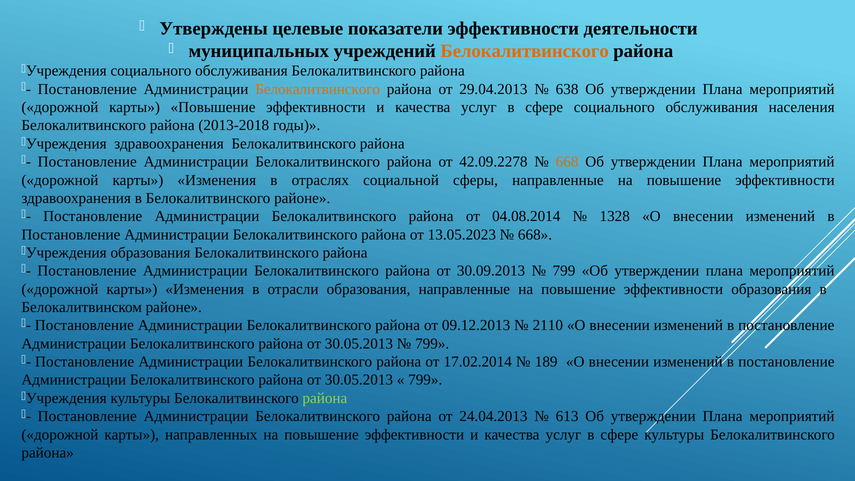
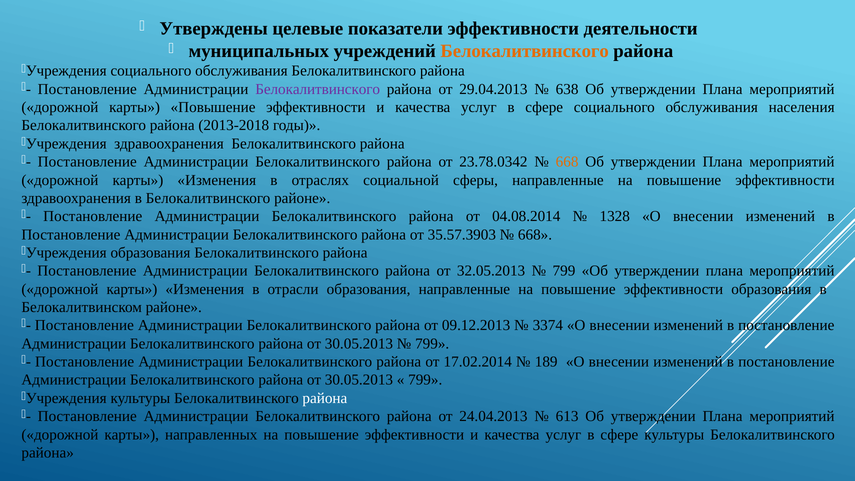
Белокалитвинского colour: orange -> purple (318, 89)
42.09.2278: 42.09.2278 -> 23.78.0342 (493, 162)
13.05.2023: 13.05.2023 -> 35.57.3903 (462, 235)
30.09.2013: 30.09.2013 -> 32.05.2013 (491, 271)
2110: 2110 -> 3374 (548, 325)
района colour: light green -> white (325, 398)
